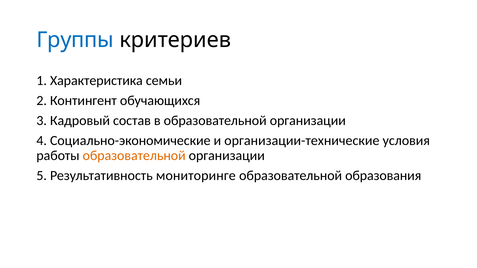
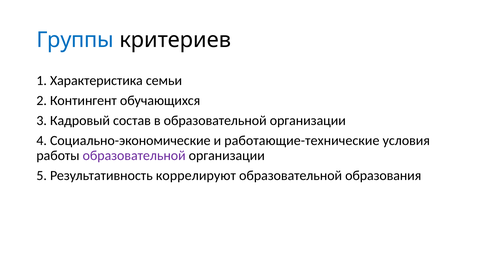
организации-технические: организации-технические -> работающие-технические (302, 141)
образовательной colour: orange -> purple (134, 156)
мониторинге: мониторинге -> коррелируют (196, 176)
